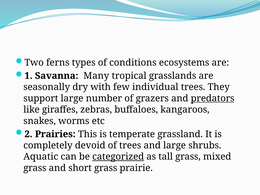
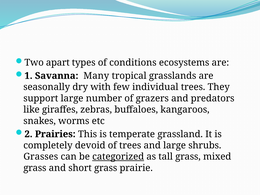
ferns: ferns -> apart (58, 63)
predators underline: present -> none (213, 98)
Aquatic: Aquatic -> Grasses (41, 157)
